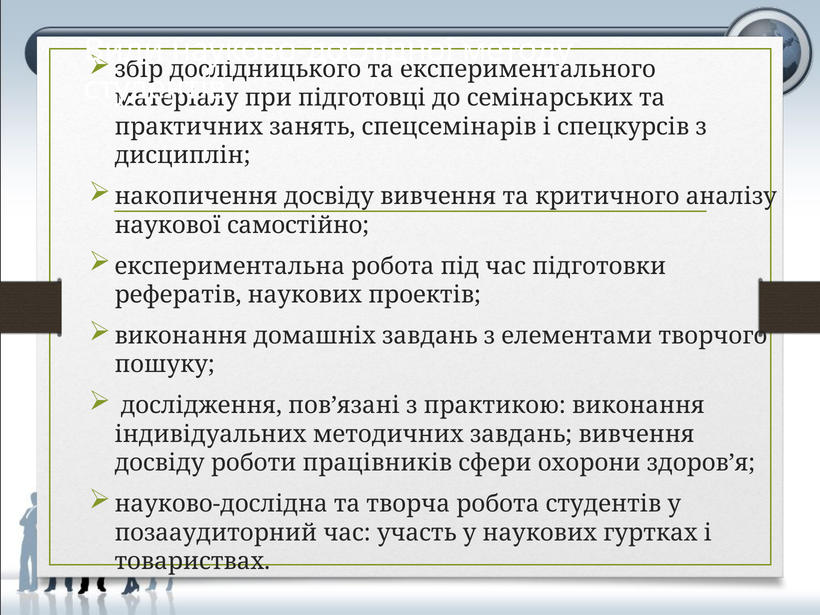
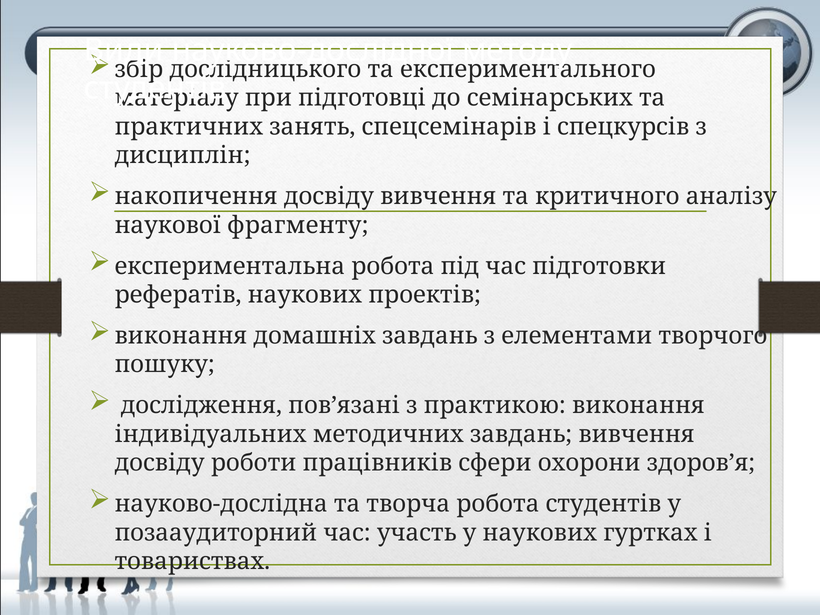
самостійно: самостійно -> фрагменту (298, 225)
